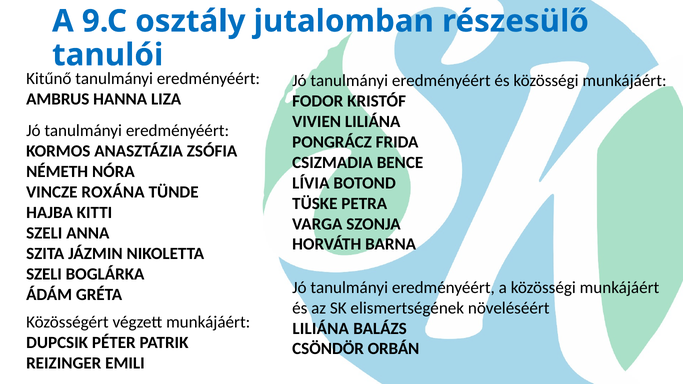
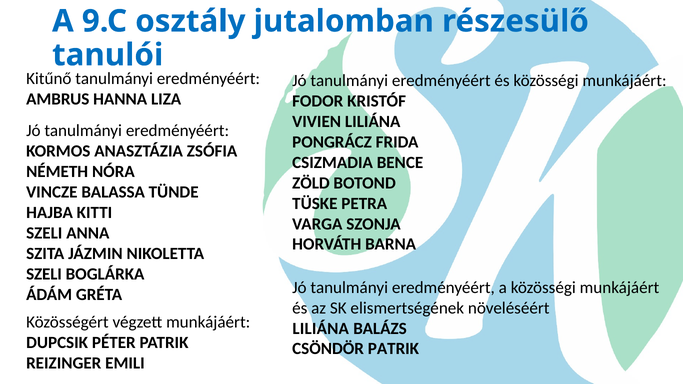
LÍVIA: LÍVIA -> ZÖLD (311, 183)
ROXÁNA: ROXÁNA -> BALASSA (113, 192)
CSÖNDÖR ORBÁN: ORBÁN -> PATRIK (393, 349)
